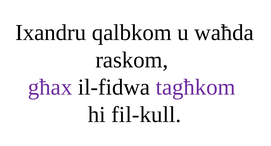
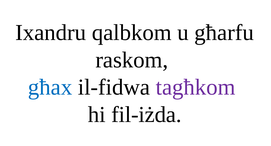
waħda: waħda -> għarfu (224, 32)
għax colour: purple -> blue (50, 87)
fil-kull: fil-kull -> fil-iżda (146, 115)
